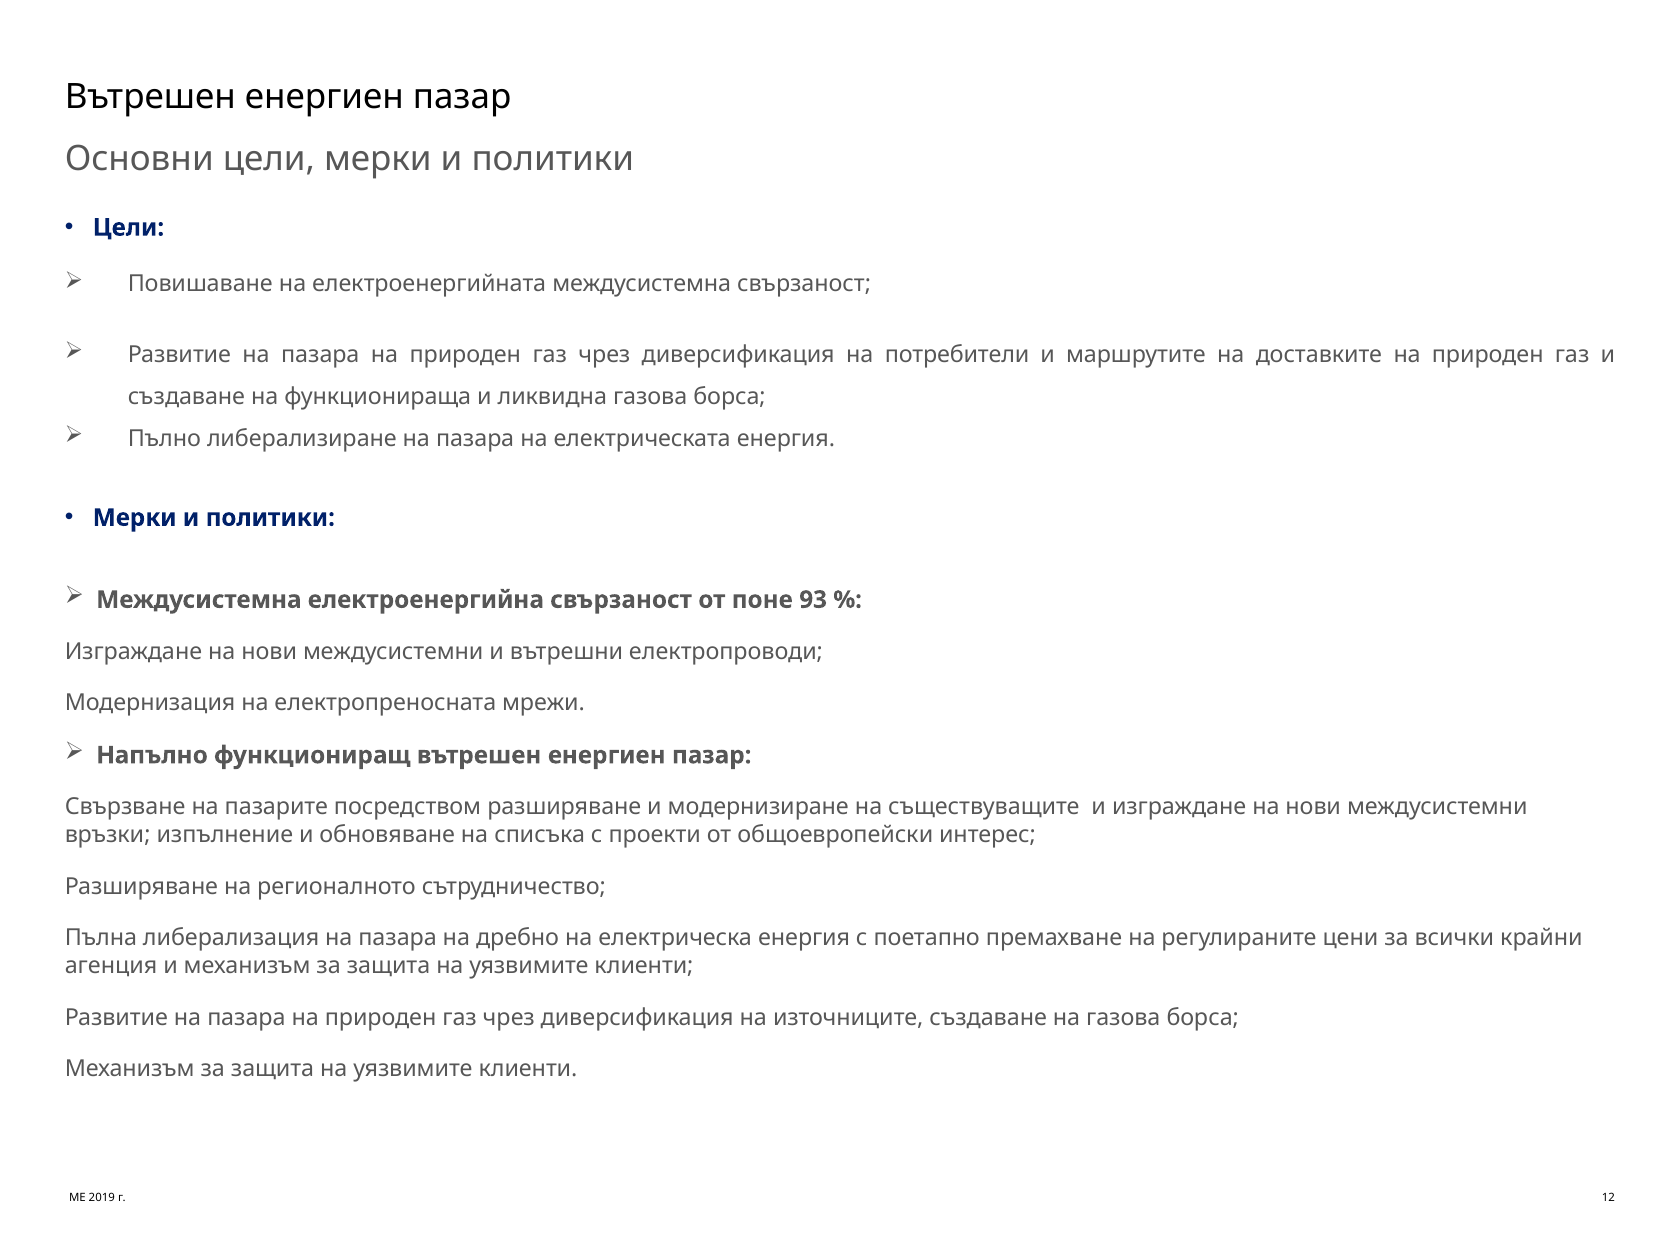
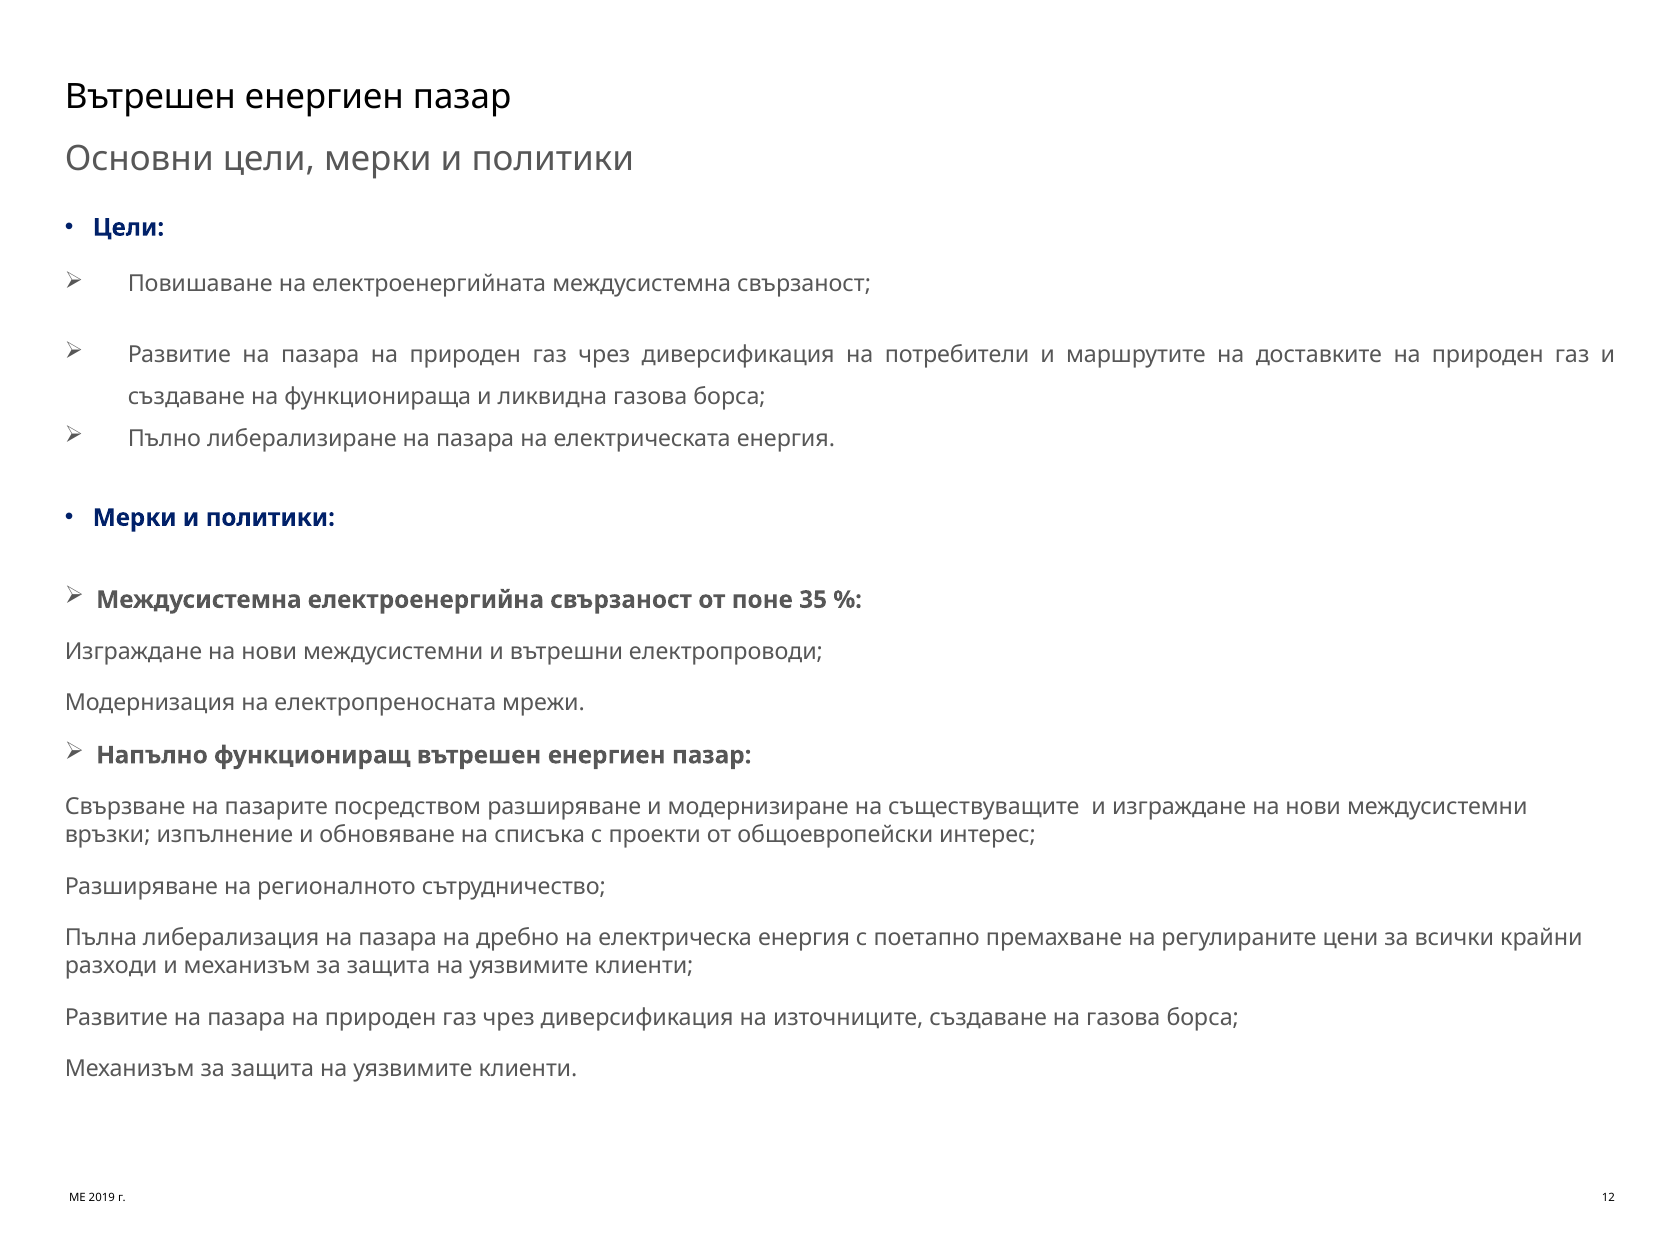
93: 93 -> 35 (813, 600)
агенция: агенция -> разходи (111, 966)
